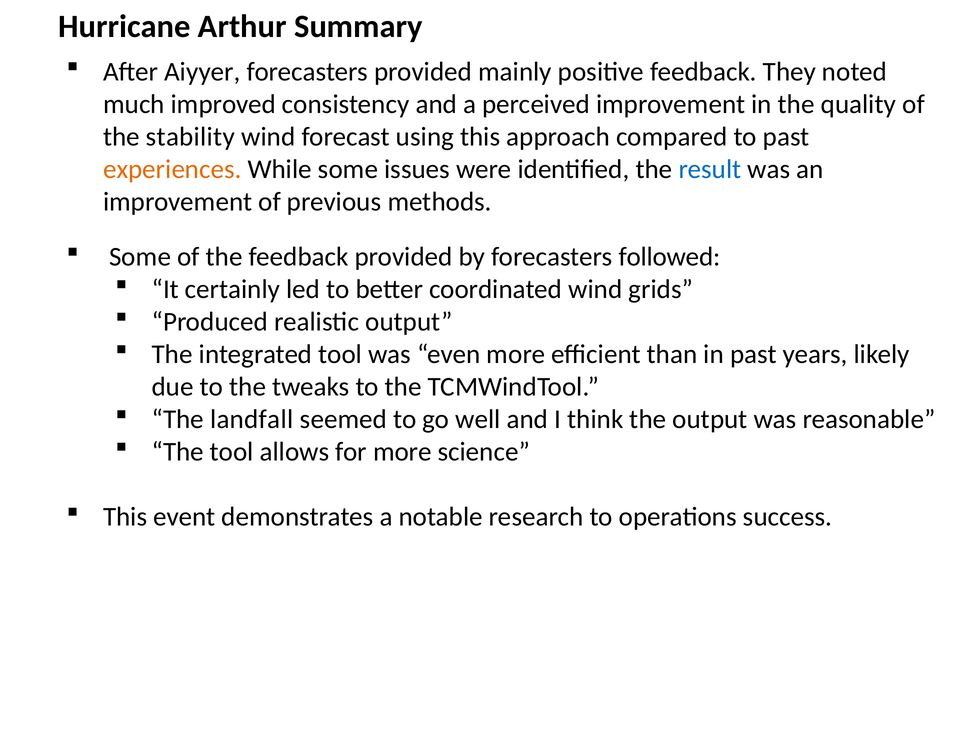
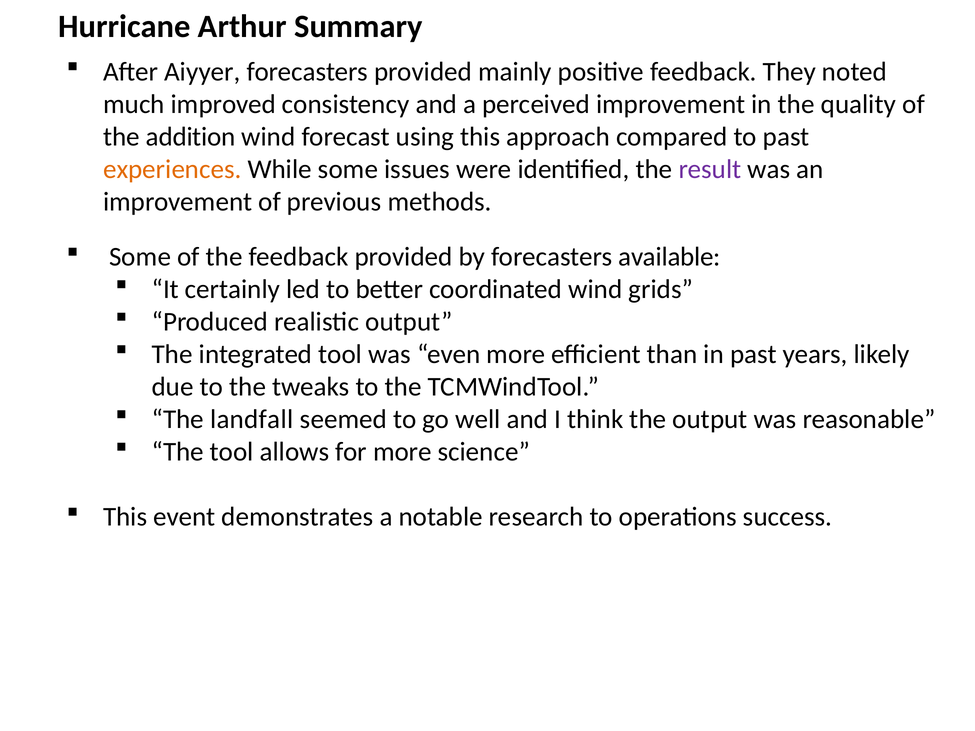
stability: stability -> addition (191, 137)
result colour: blue -> purple (710, 169)
followed: followed -> available (669, 257)
